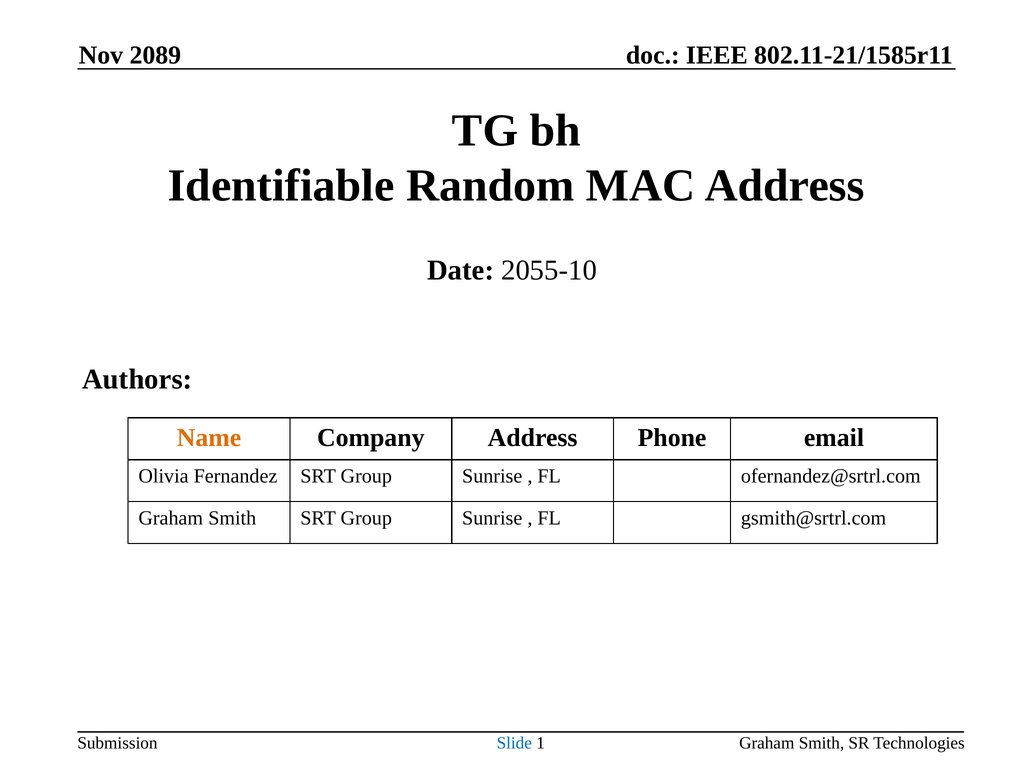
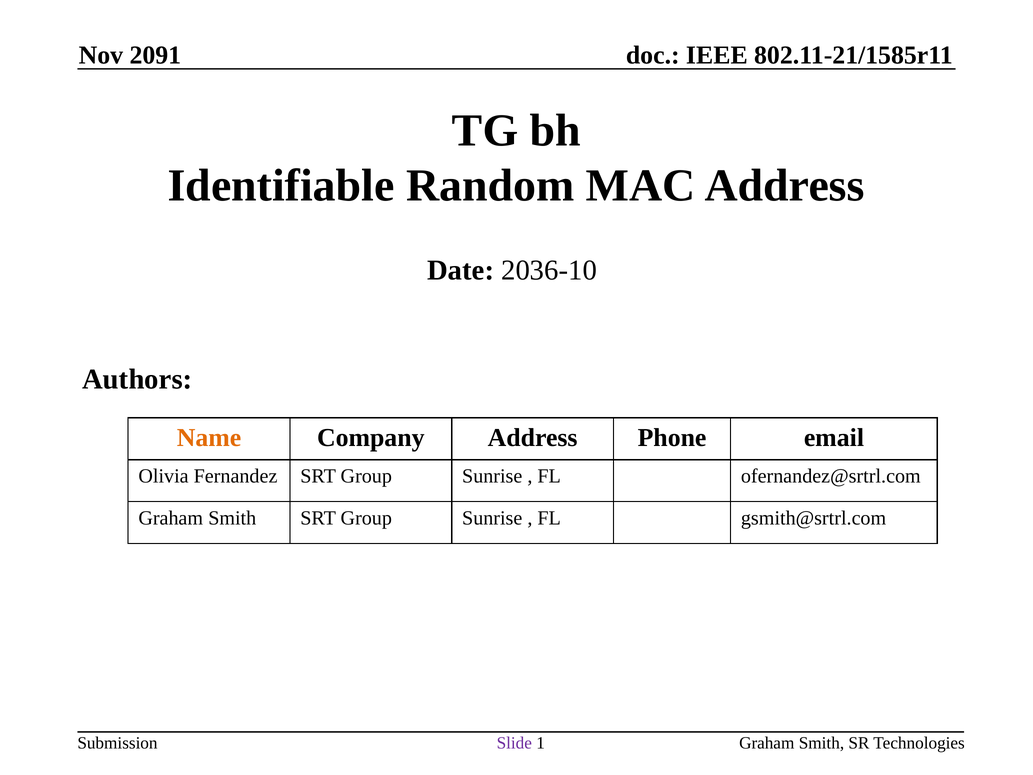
2089: 2089 -> 2091 (155, 55)
2055-10: 2055-10 -> 2036-10 (549, 270)
Slide colour: blue -> purple (514, 743)
